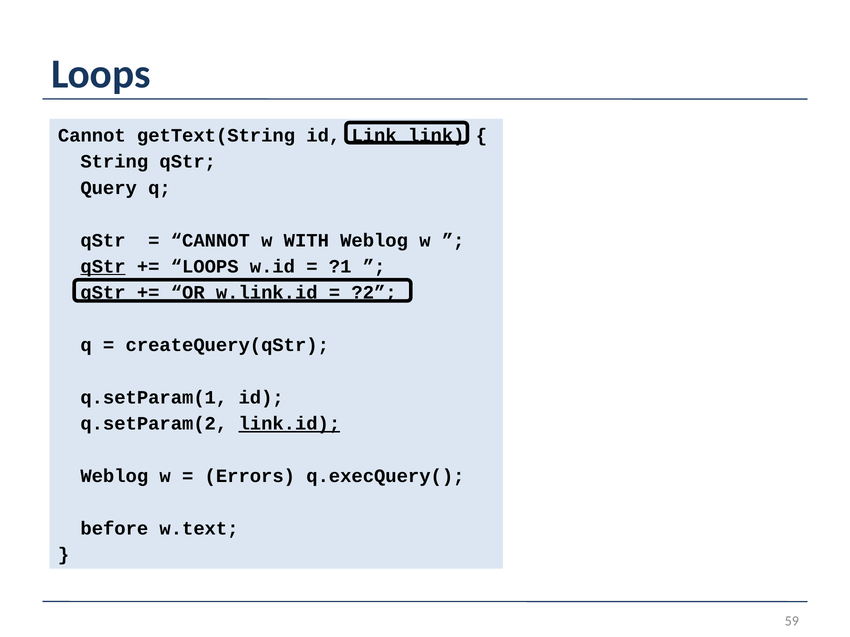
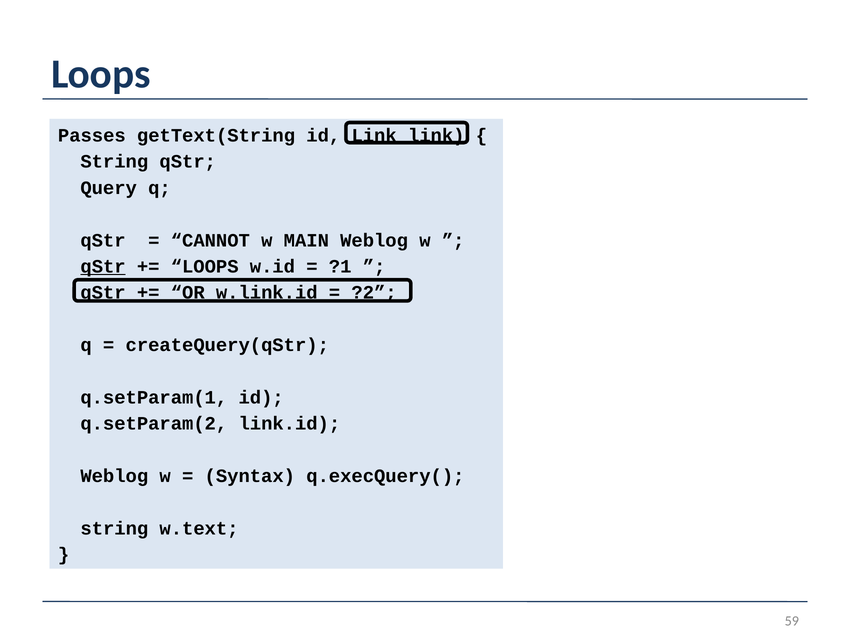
Cannot: Cannot -> Passes (92, 136)
WITH: WITH -> MAIN (306, 241)
link.id underline: present -> none (289, 424)
Errors: Errors -> Syntax (250, 476)
before: before -> string (114, 529)
